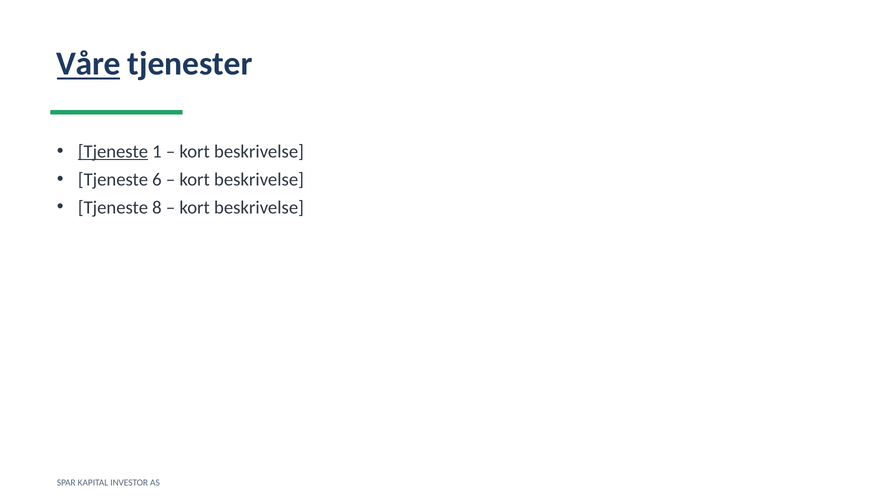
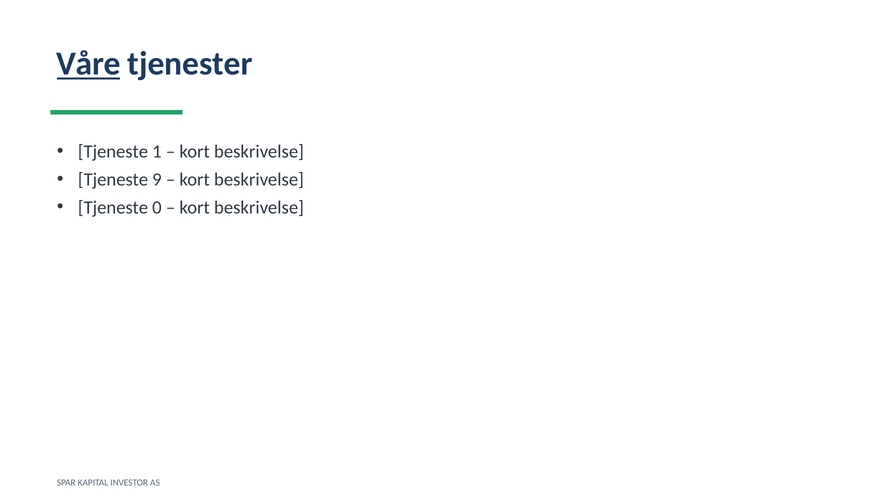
Tjeneste underline: present -> none (113, 152)
6: 6 -> 9 (157, 180)
8: 8 -> 0 (157, 208)
